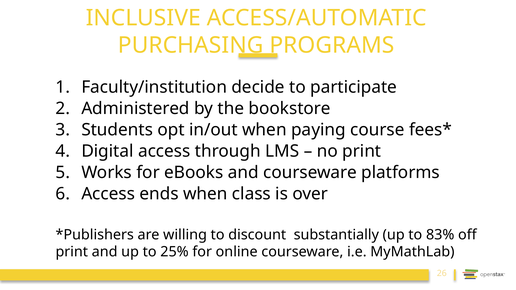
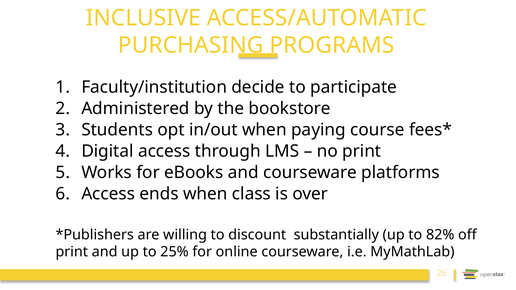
83%: 83% -> 82% (440, 235)
